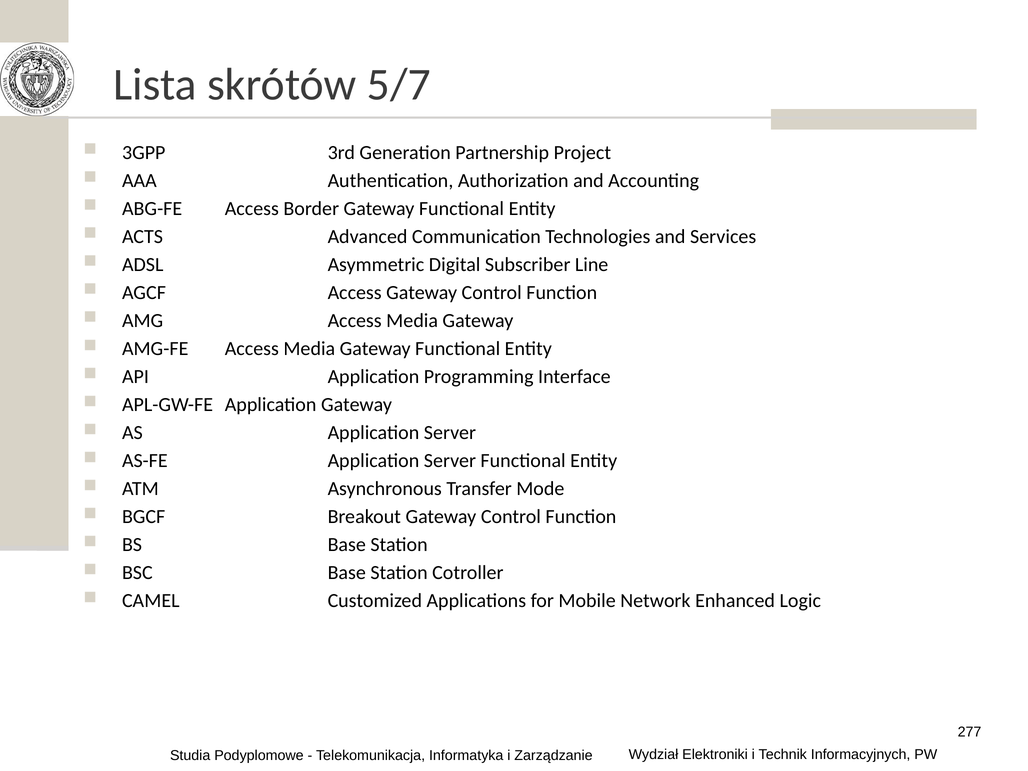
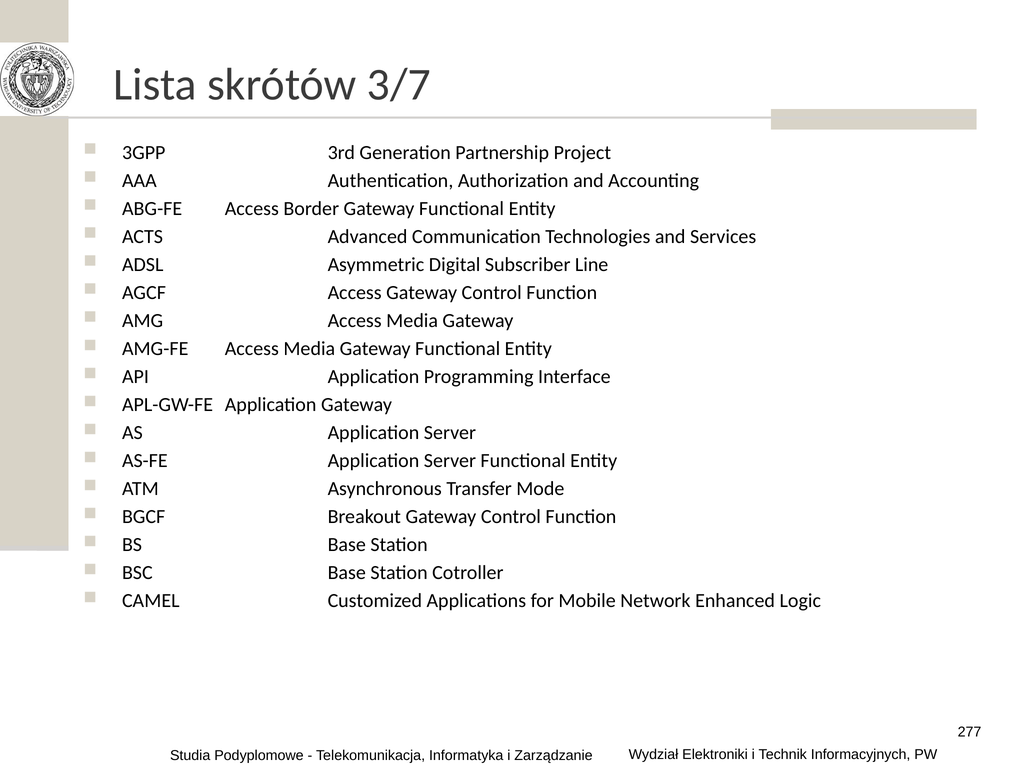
5/7: 5/7 -> 3/7 (399, 85)
